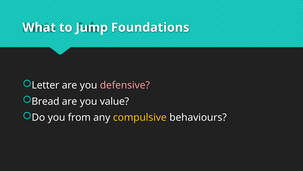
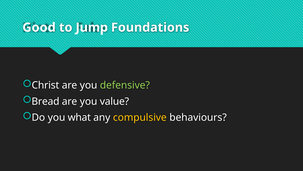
What: What -> Good (39, 27)
Letter: Letter -> Christ (45, 85)
defensive colour: pink -> light green (125, 85)
from: from -> what (79, 117)
